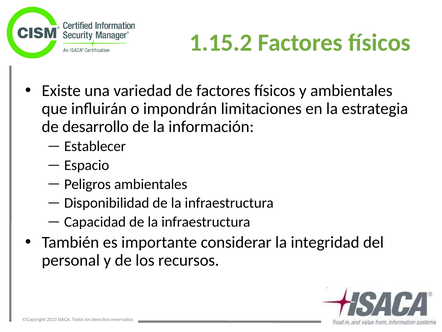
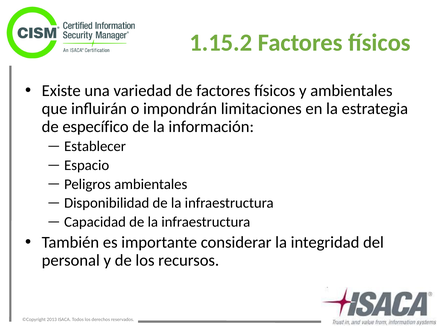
desarrollo: desarrollo -> específico (96, 126)
